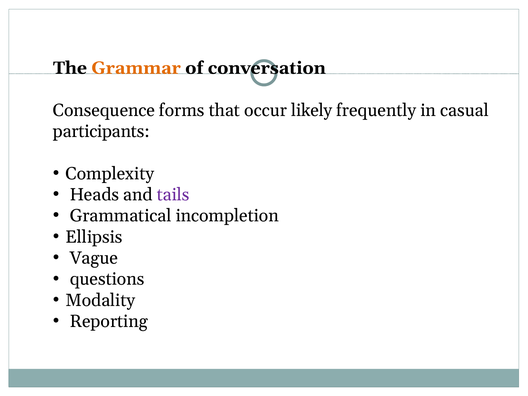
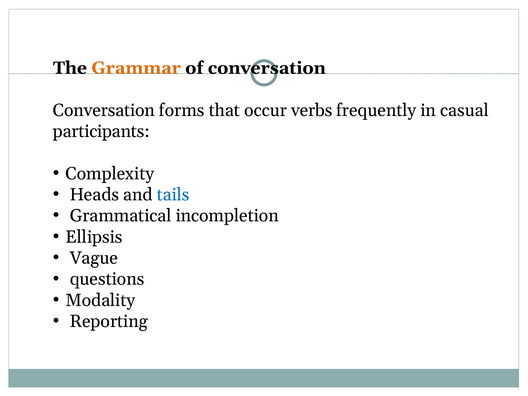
Consequence: Consequence -> Conversation (104, 110)
likely: likely -> verbs (312, 110)
tails colour: purple -> blue (173, 195)
